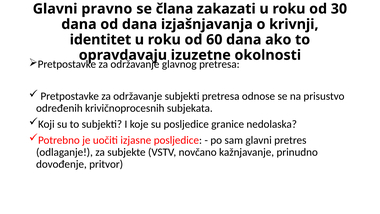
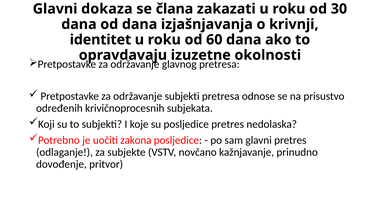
pravno: pravno -> dokaza (107, 9)
posljedice granice: granice -> pretres (228, 124)
izjasne: izjasne -> zakona (136, 140)
